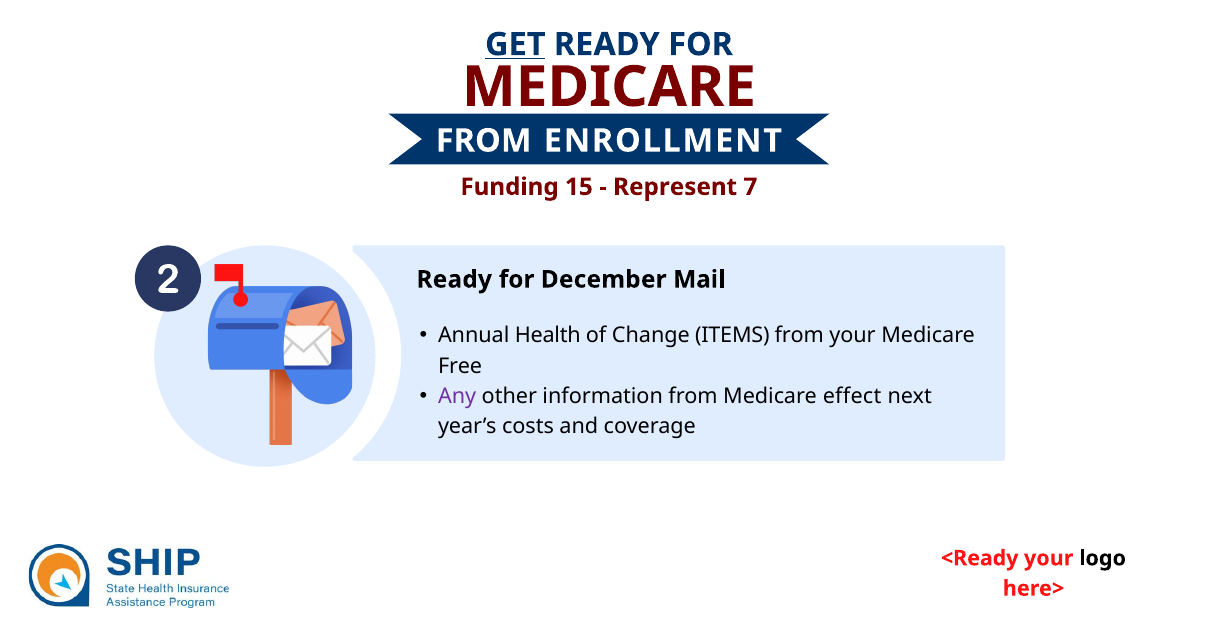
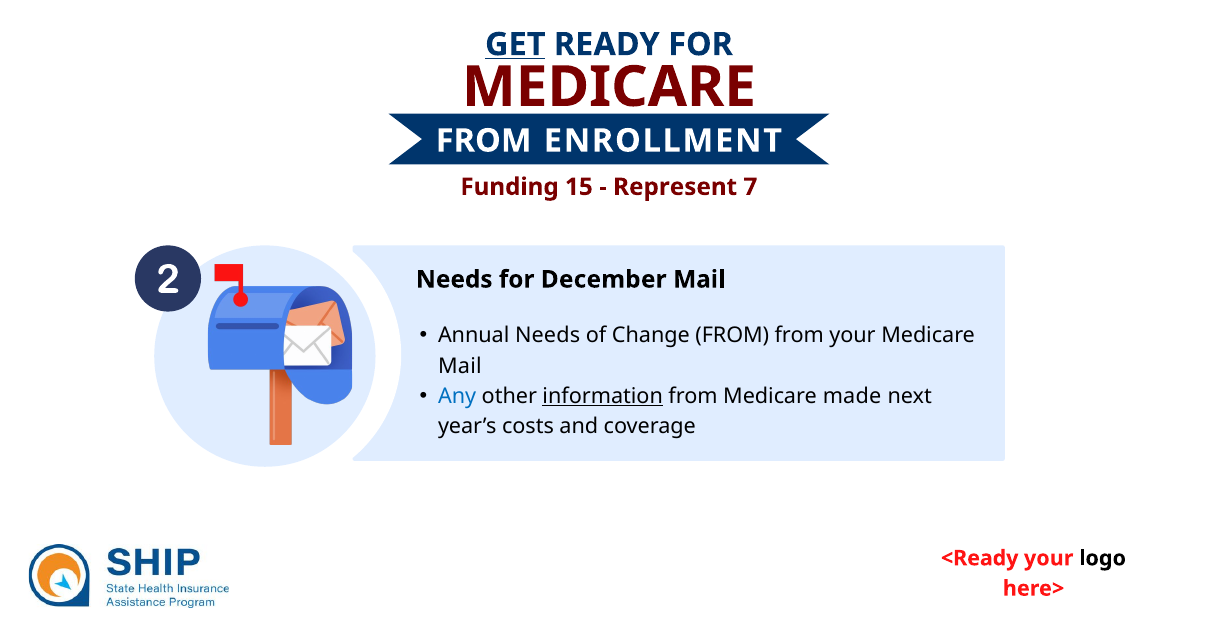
Ready: Ready -> Needs (454, 279)
Annual Health: Health -> Needs (548, 335)
Change ITEMS: ITEMS -> FROM (732, 335)
Free: Free -> Mail (460, 366)
Any colour: purple -> blue (457, 396)
information underline: none -> present (603, 396)
effect: effect -> made (852, 396)
